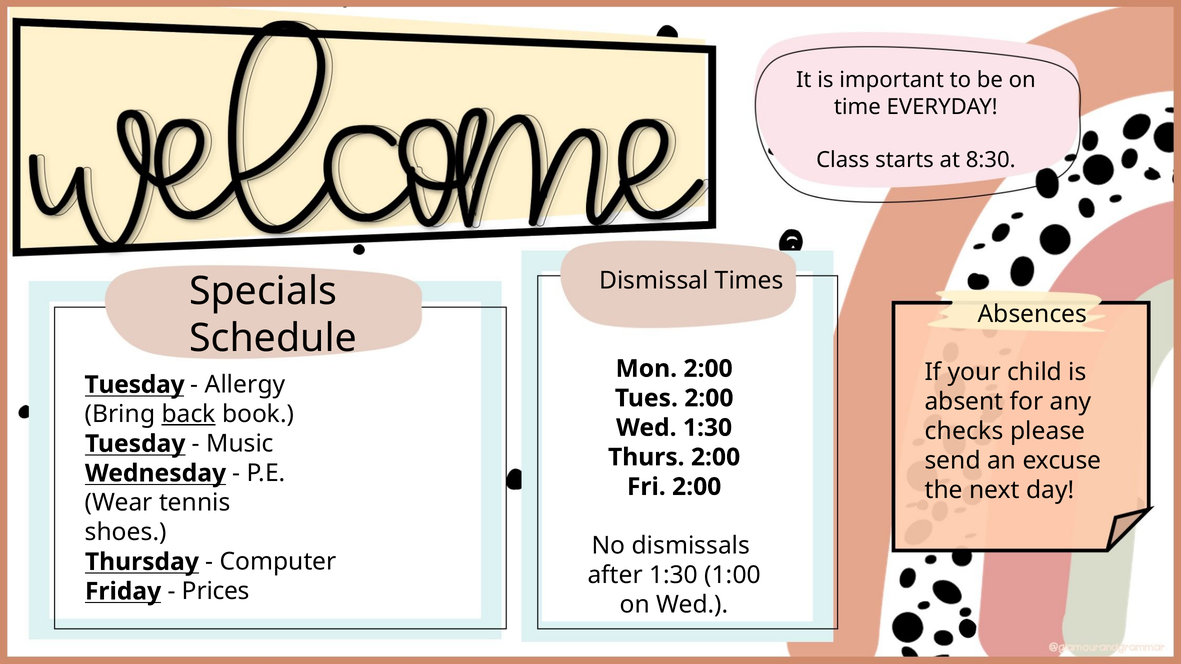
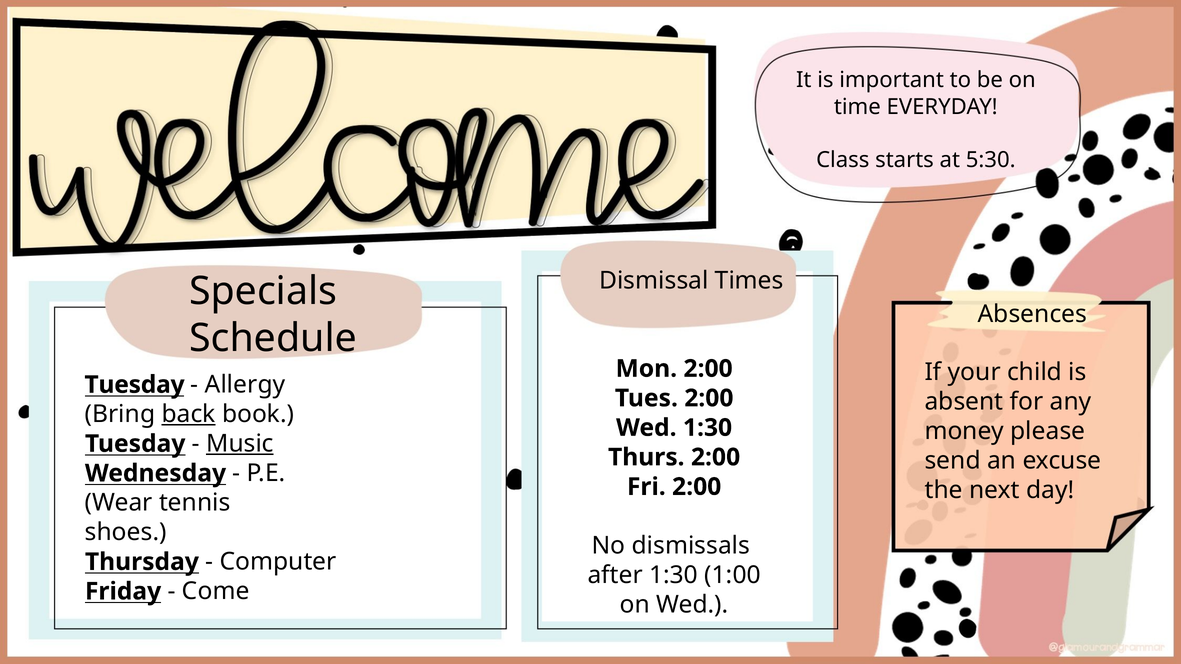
8:30: 8:30 -> 5:30 (991, 160)
checks: checks -> money (964, 431)
Music underline: none -> present (240, 444)
Prices: Prices -> Come (216, 592)
